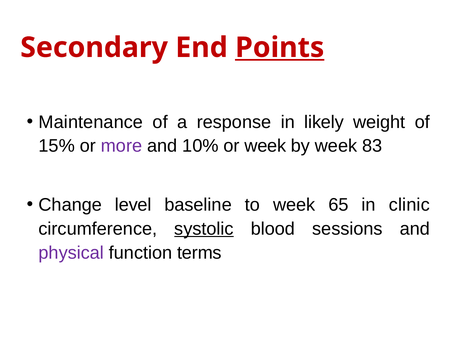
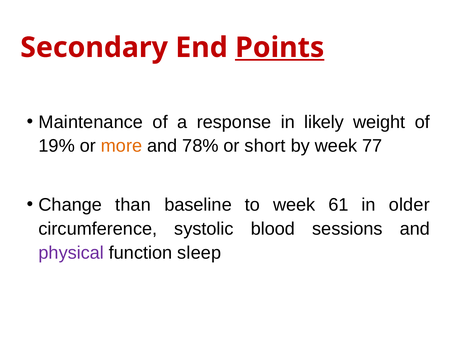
15%: 15% -> 19% (57, 146)
more colour: purple -> orange (121, 146)
10%: 10% -> 78% (200, 146)
or week: week -> short (265, 146)
83: 83 -> 77 (372, 146)
level: level -> than (133, 205)
65: 65 -> 61 (338, 205)
clinic: clinic -> older (409, 205)
systolic underline: present -> none (204, 228)
terms: terms -> sleep (199, 252)
